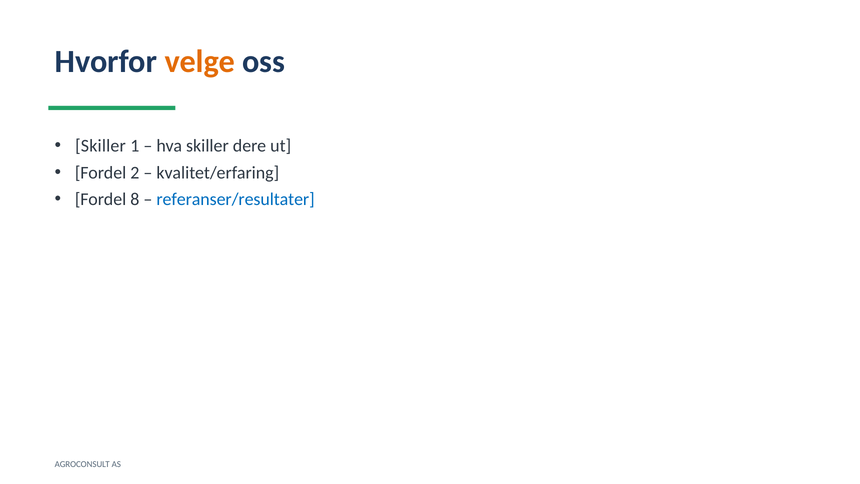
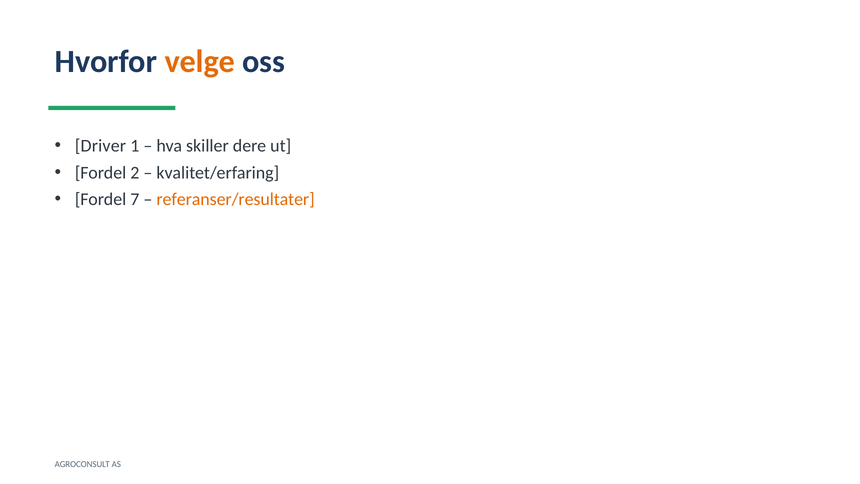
Skiller: Skiller -> Driver (100, 146)
8: 8 -> 7 (135, 199)
referanser/resultater colour: blue -> orange (236, 199)
